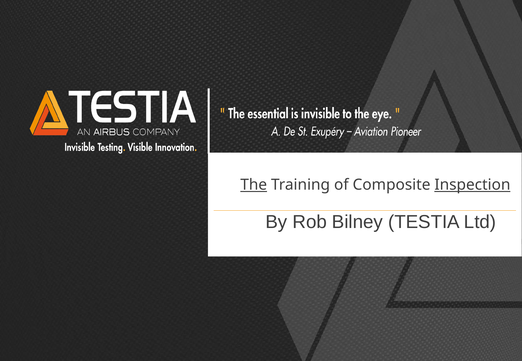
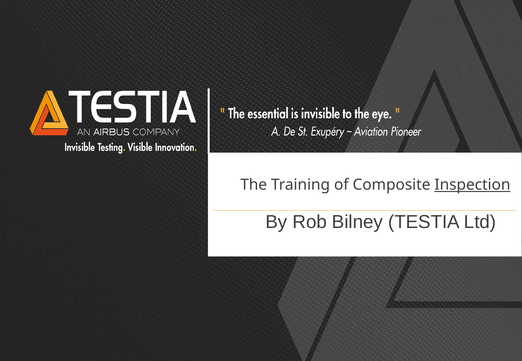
The underline: present -> none (254, 185)
